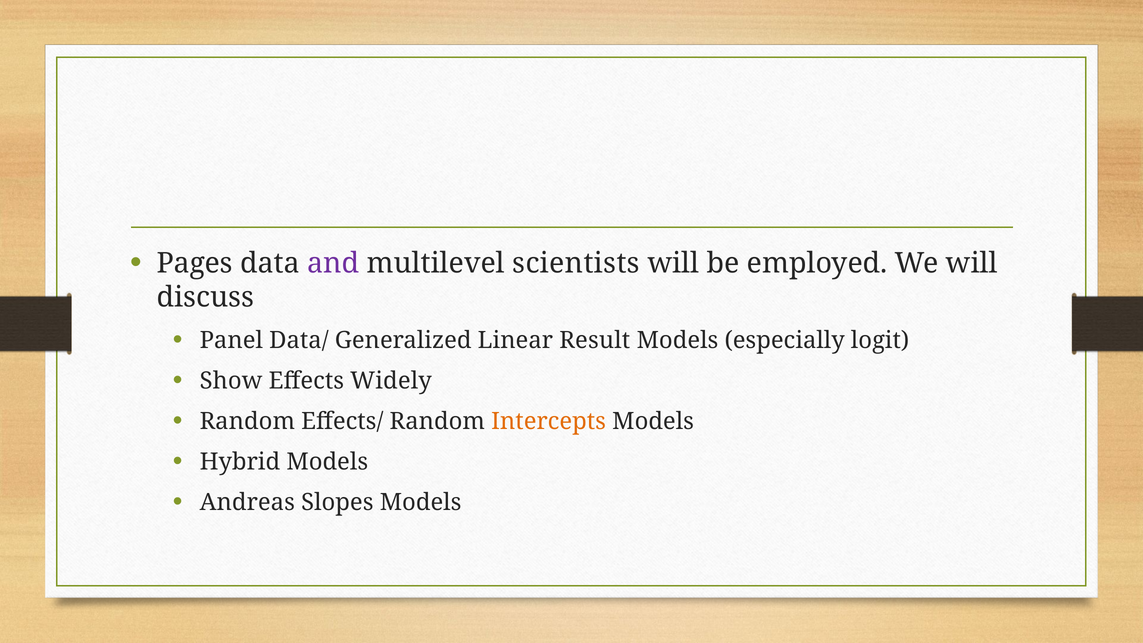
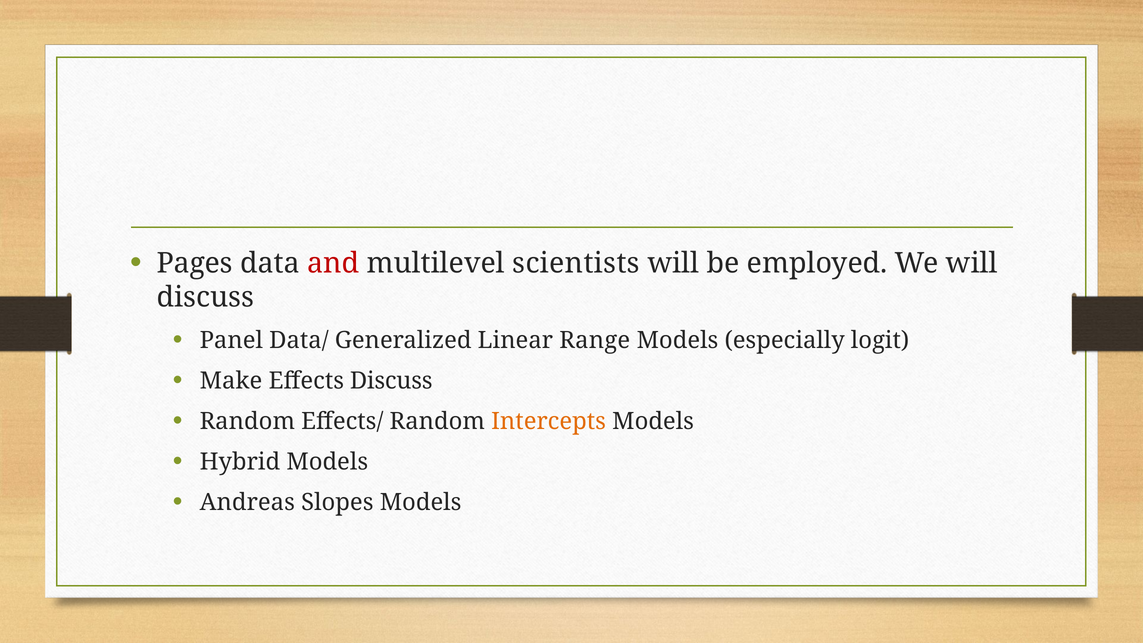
and colour: purple -> red (333, 263)
Result: Result -> Range (595, 340)
Show: Show -> Make (231, 381)
Effects Widely: Widely -> Discuss (391, 381)
